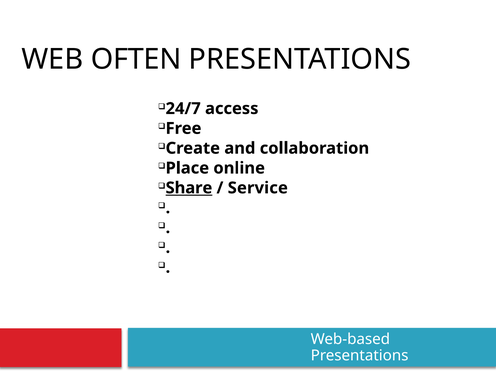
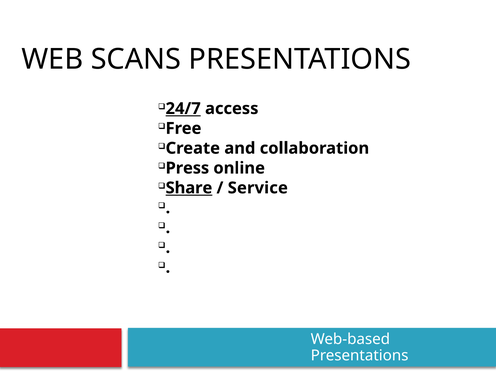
OFTEN: OFTEN -> SCANS (136, 59)
24/7 underline: none -> present (183, 109)
Place: Place -> Press (187, 168)
